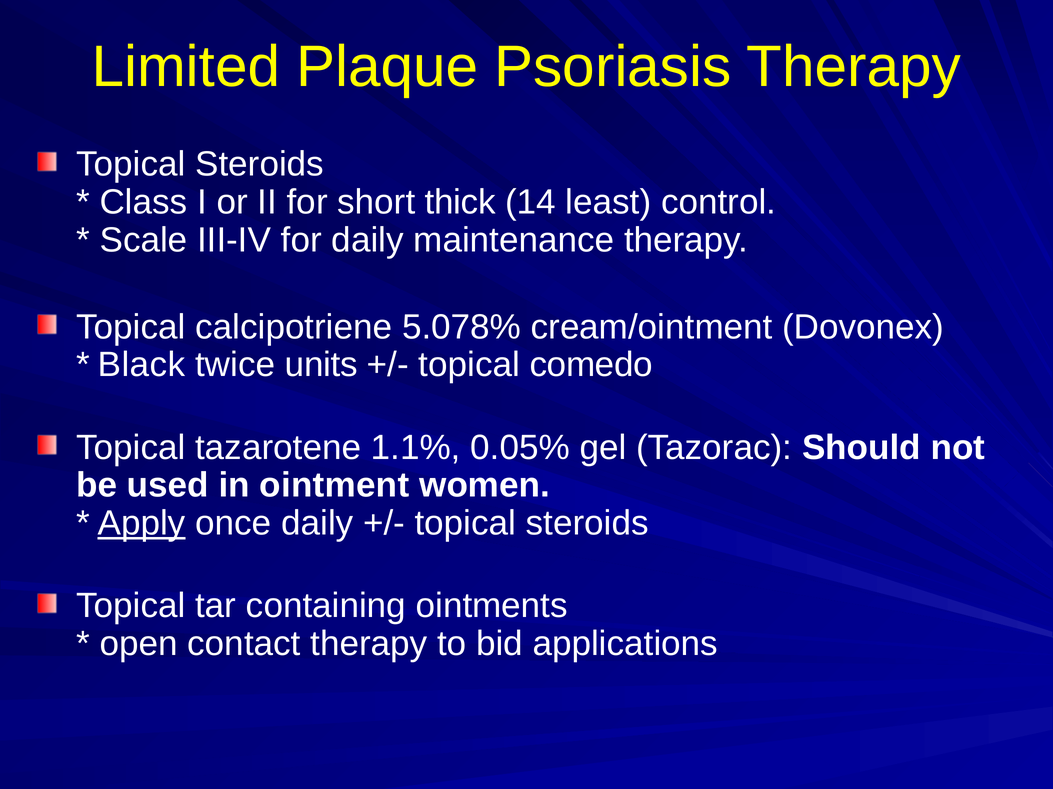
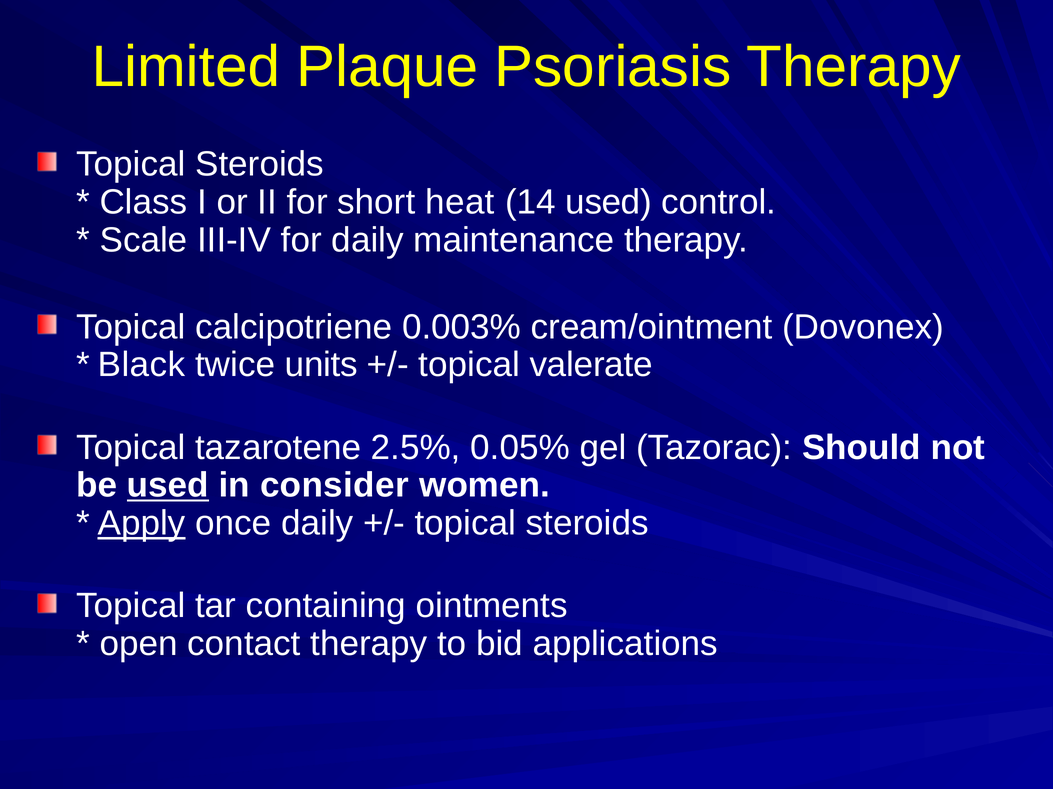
thick: thick -> heat (460, 202)
14 least: least -> used (609, 202)
5.078%: 5.078% -> 0.003% (462, 327)
comedo: comedo -> valerate (591, 365)
1.1%: 1.1% -> 2.5% (416, 448)
used underline: none -> present (168, 486)
ointment: ointment -> consider (334, 486)
